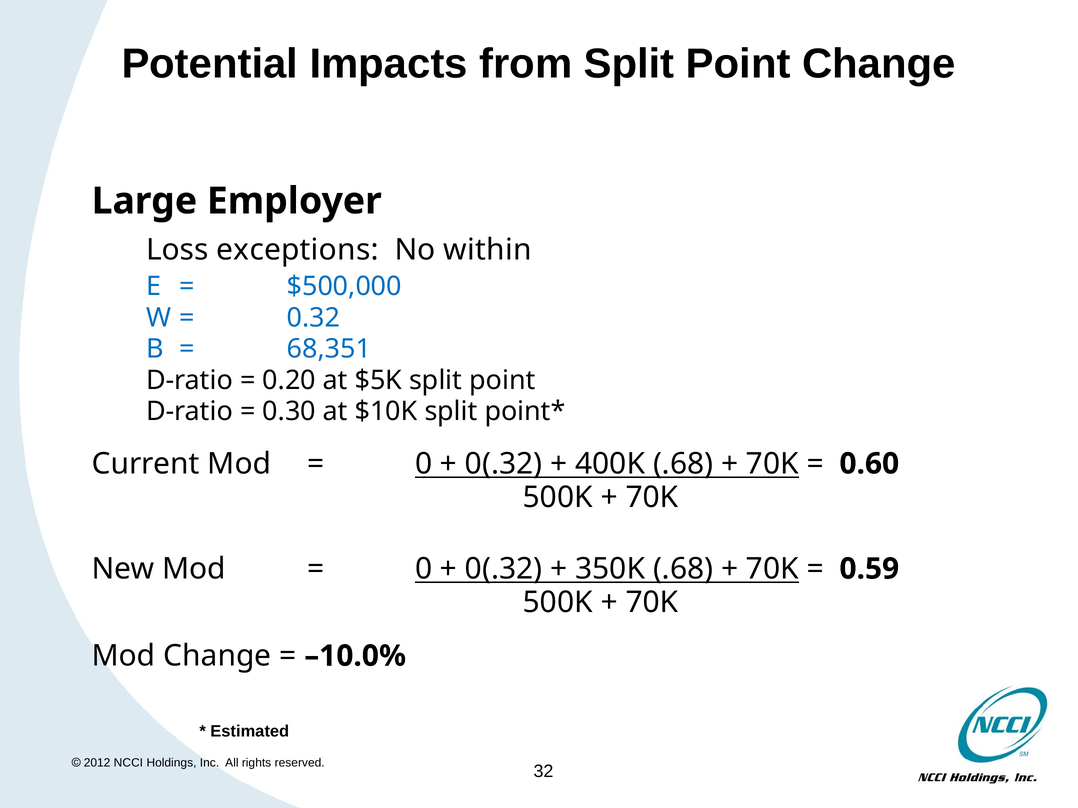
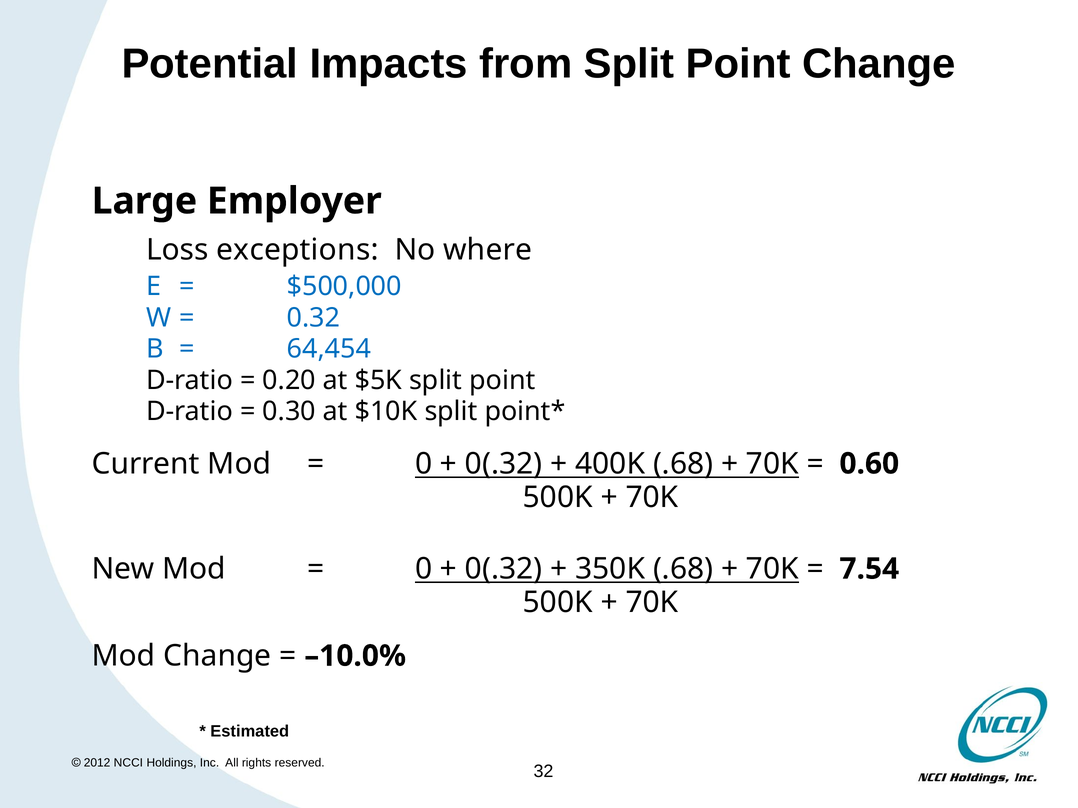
within: within -> where (488, 250)
68,351: 68,351 -> 64,454 (329, 349)
0.59: 0.59 -> 7.54 (869, 569)
